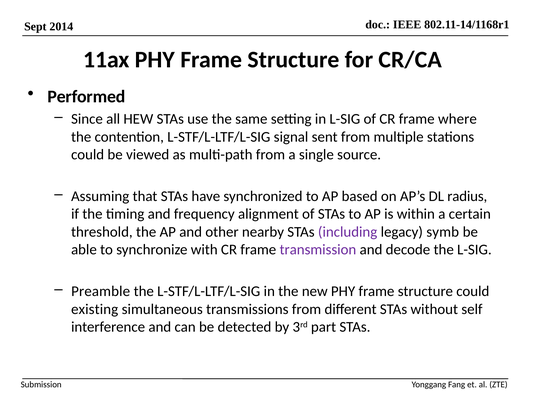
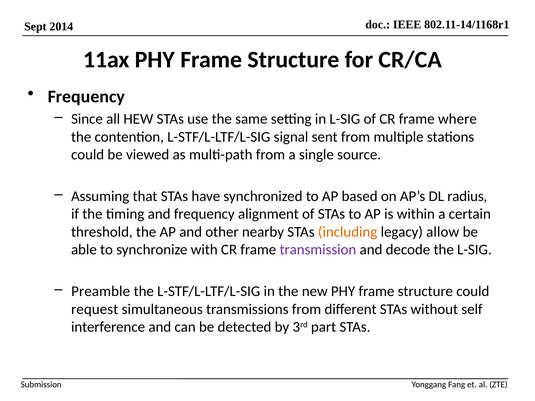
Performed: Performed -> Frequency (86, 97)
including colour: purple -> orange (348, 232)
symb: symb -> allow (443, 232)
existing: existing -> request (95, 309)
